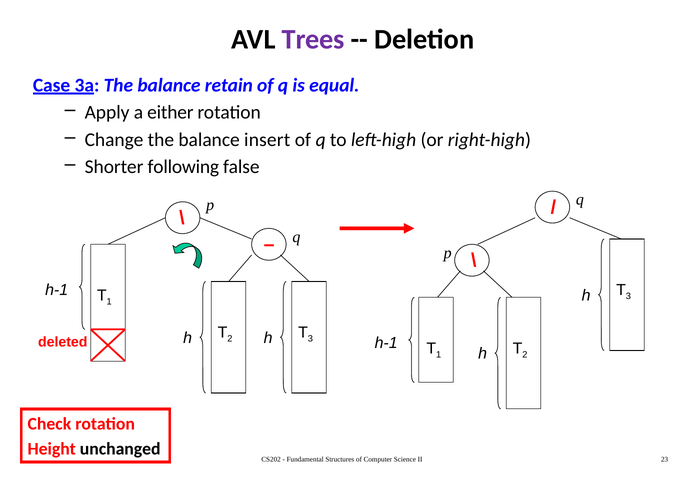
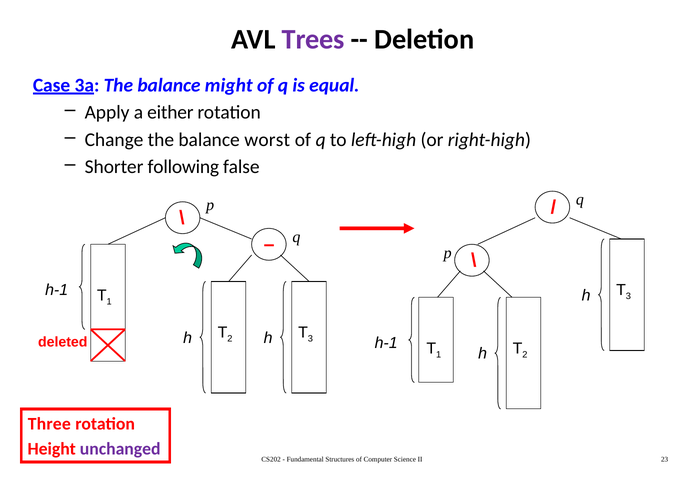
retain: retain -> might (229, 85)
insert: insert -> worst (267, 140)
Check: Check -> Three (49, 424)
unchanged colour: black -> purple (120, 448)
